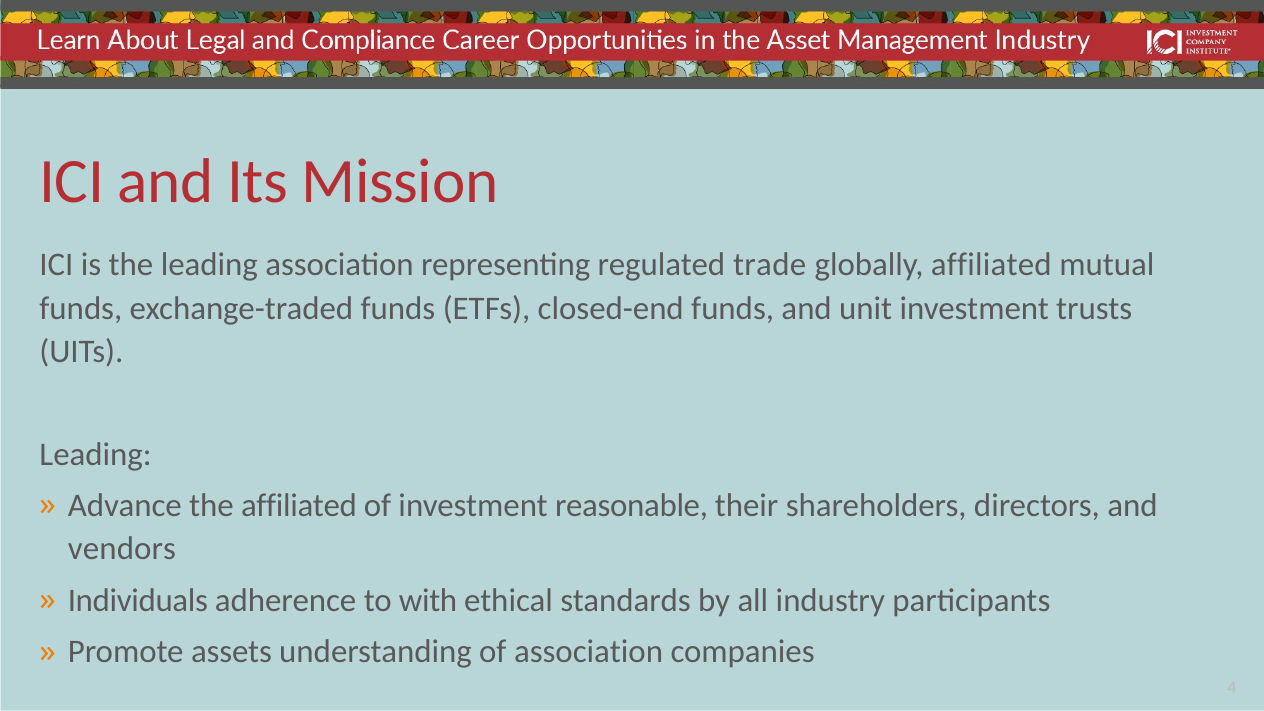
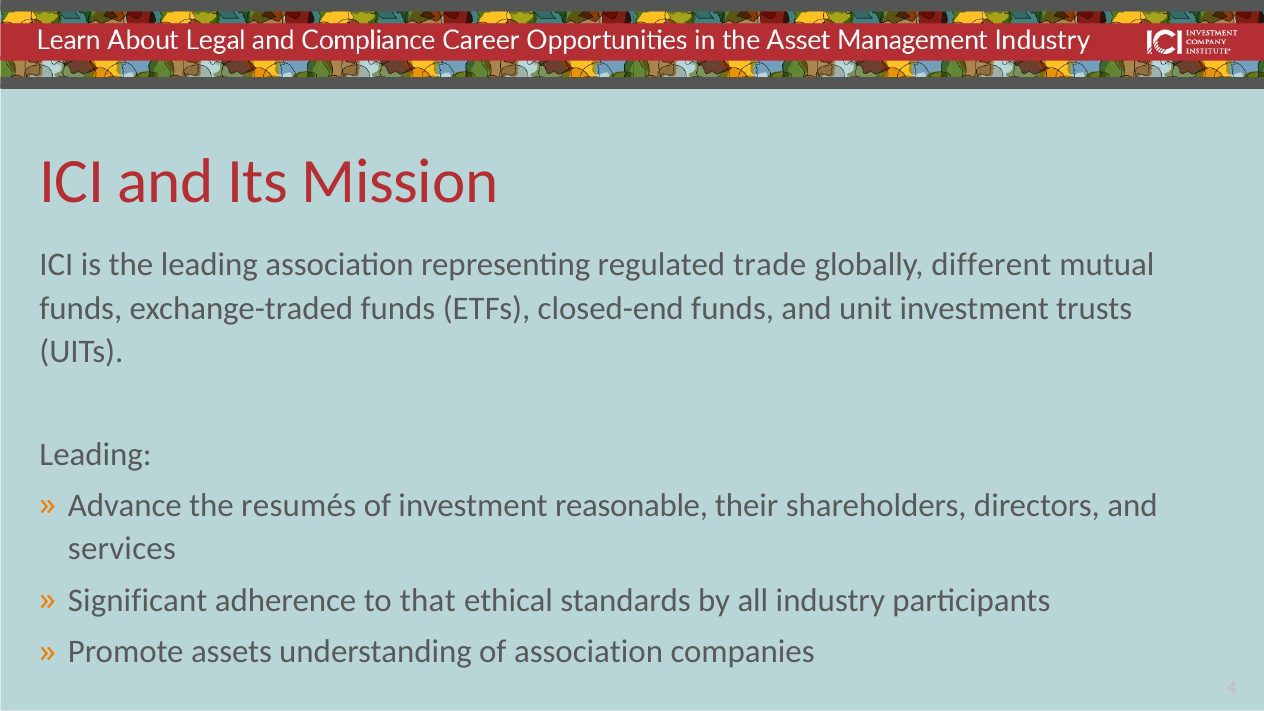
globally affiliated: affiliated -> different (991, 265)
the affiliated: affiliated -> resumés (299, 506)
vendors: vendors -> services (122, 549)
Individuals: Individuals -> Significant (138, 600)
with: with -> that (428, 600)
